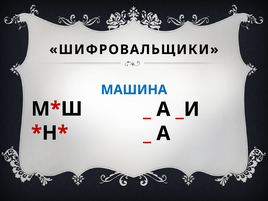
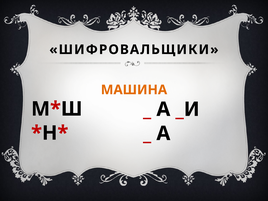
МАШИНА colour: blue -> orange (134, 90)
